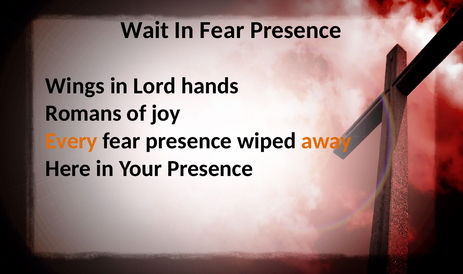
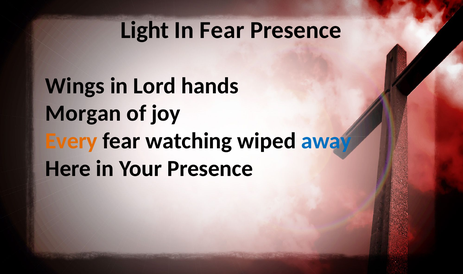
Wait: Wait -> Light (145, 30)
Romans: Romans -> Morgan (83, 114)
presence: presence -> watching (189, 141)
away colour: orange -> blue (326, 141)
